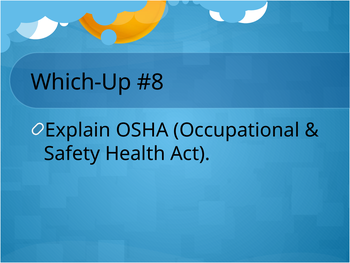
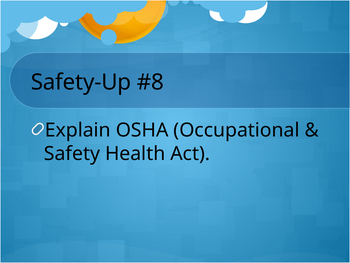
Which-Up: Which-Up -> Safety-Up (81, 82)
